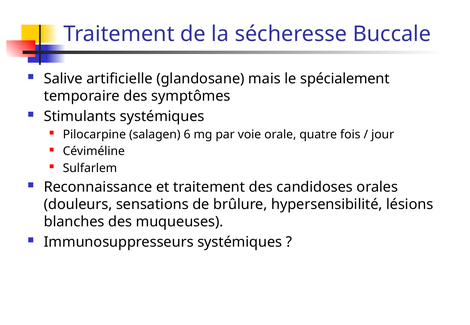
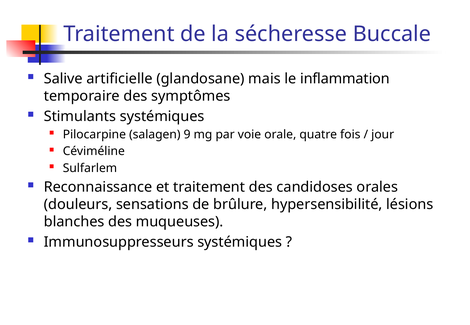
spécialement: spécialement -> inflammation (345, 79)
6: 6 -> 9 (187, 135)
